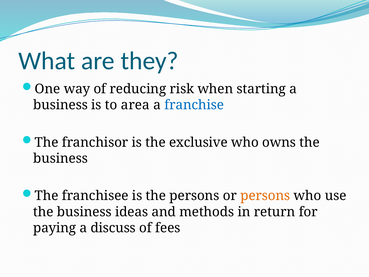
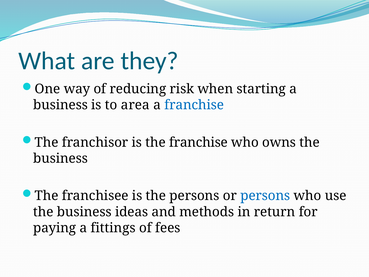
the exclusive: exclusive -> franchise (198, 142)
persons colour: orange -> blue (265, 196)
discuss: discuss -> fittings (113, 228)
